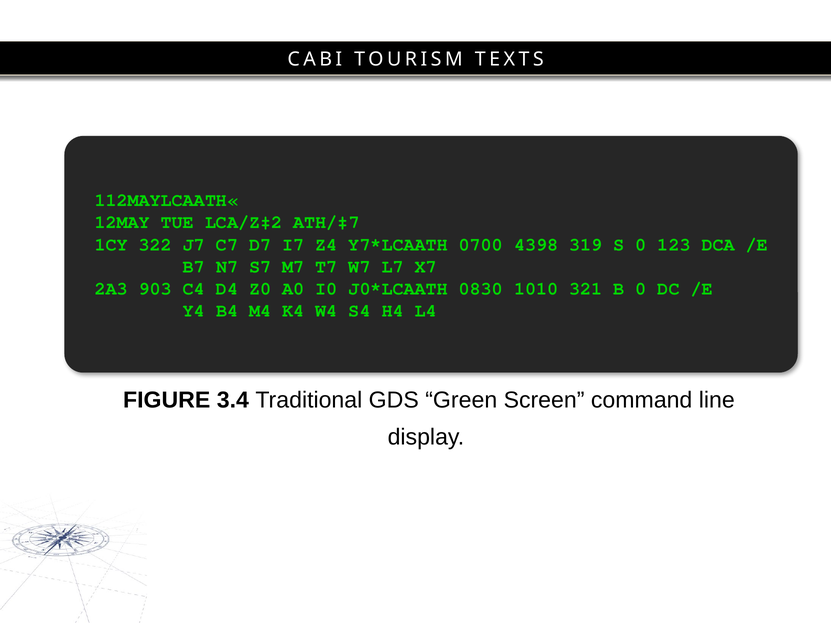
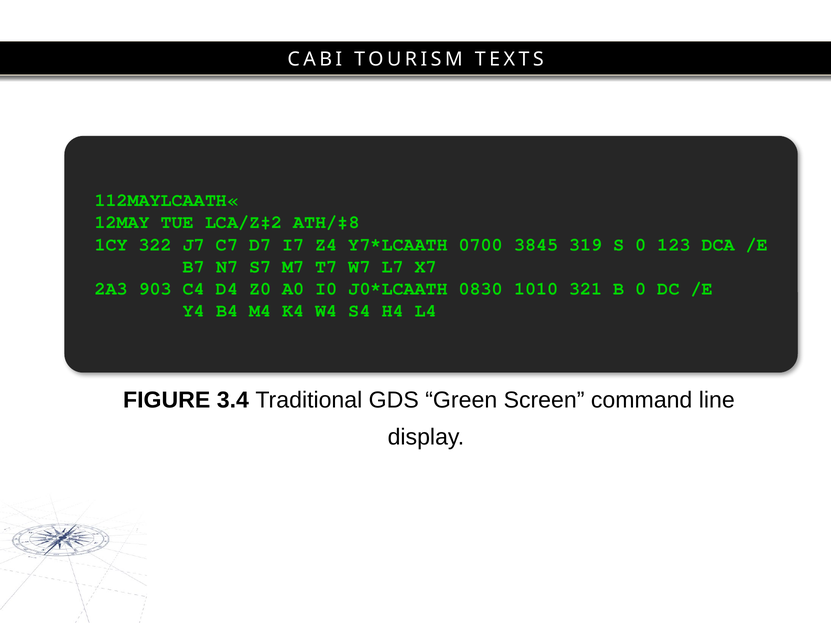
ATH/‡7: ATH/‡7 -> ATH/‡8 (326, 222)
4398: 4398 -> 3845 (536, 245)
